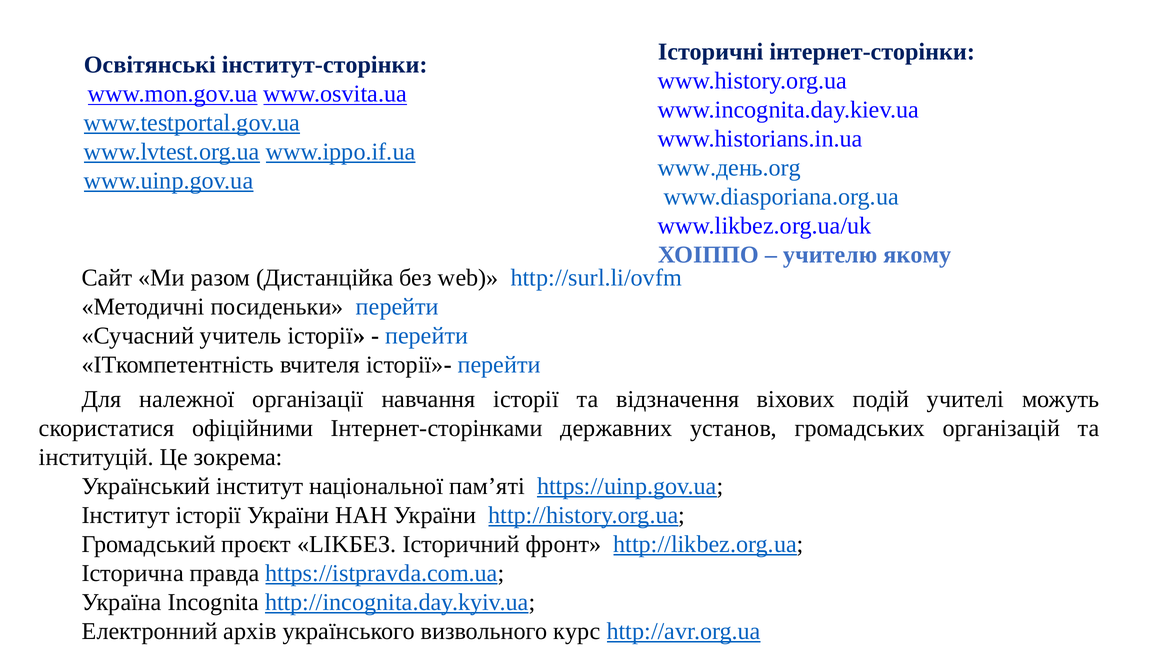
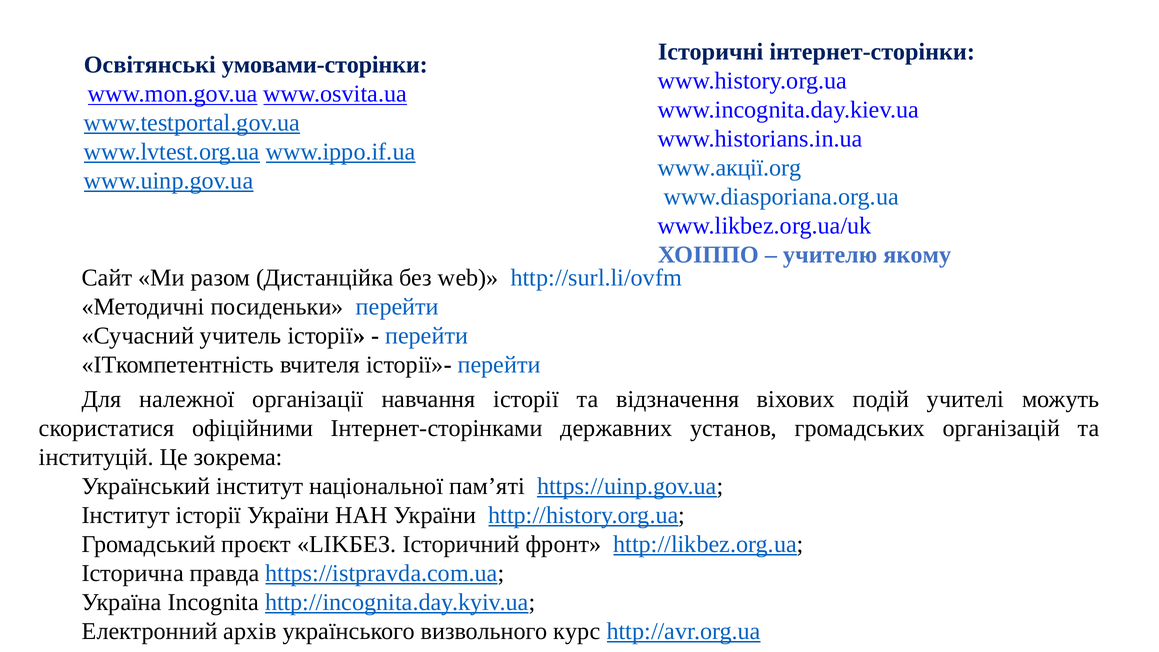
інститут-сторінки: інститут-сторінки -> умовами-сторінки (325, 65)
www.день.org: www.день.org -> www.акції.org (730, 168)
